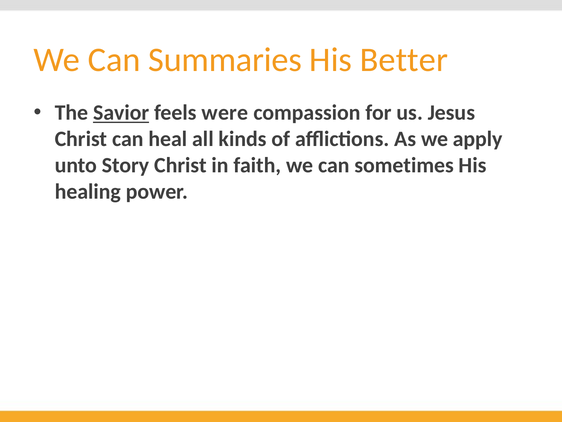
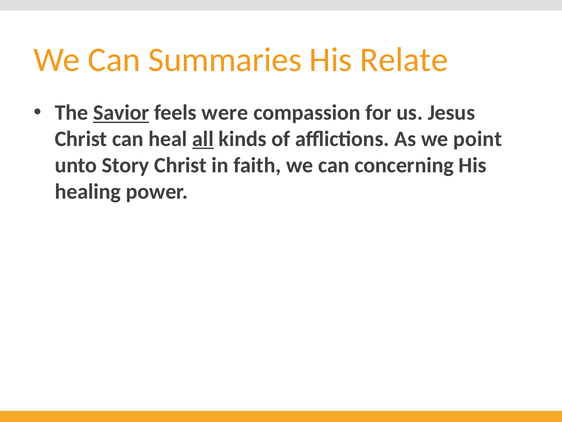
Better: Better -> Relate (404, 60)
all underline: none -> present (203, 139)
apply: apply -> point (478, 139)
sometimes: sometimes -> concerning (404, 165)
